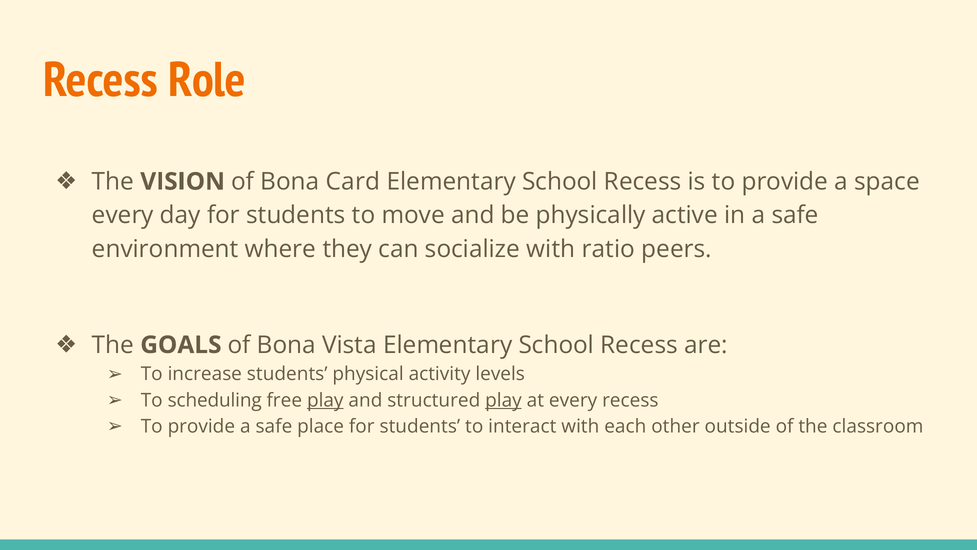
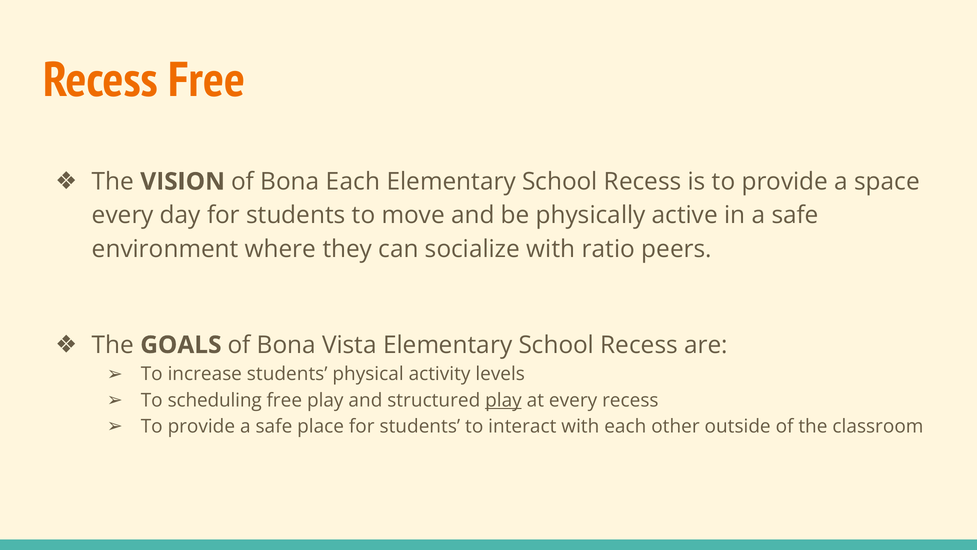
Recess Role: Role -> Free (207, 80)
Bona Card: Card -> Each (353, 181)
play underline: present -> none (325, 400)
